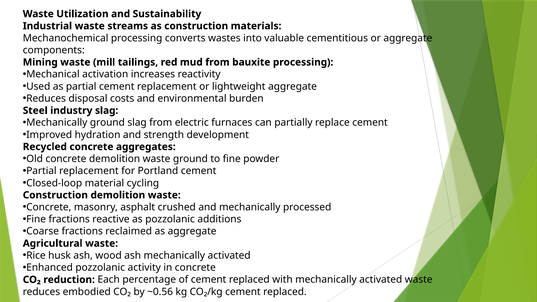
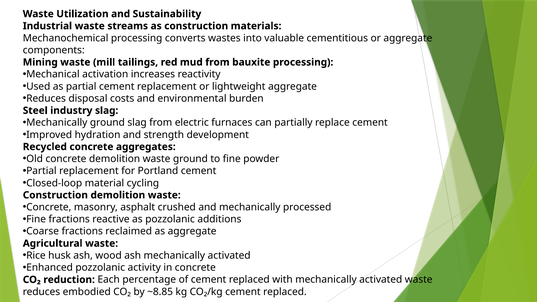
~0.56: ~0.56 -> ~8.85 (160, 292)
